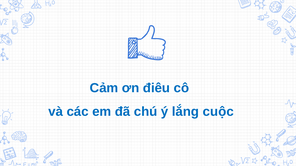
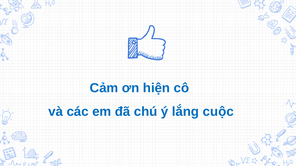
điêu: điêu -> hiện (156, 88)
